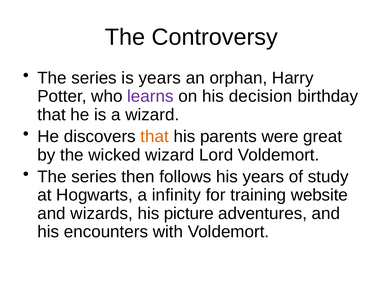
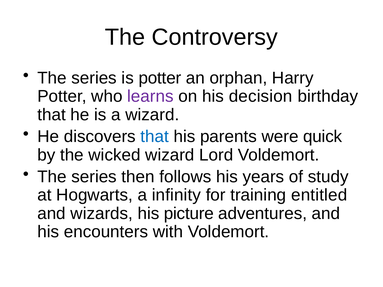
is years: years -> potter (160, 78)
that colour: orange -> blue (155, 137)
great: great -> quick (323, 137)
website: website -> entitled (319, 195)
